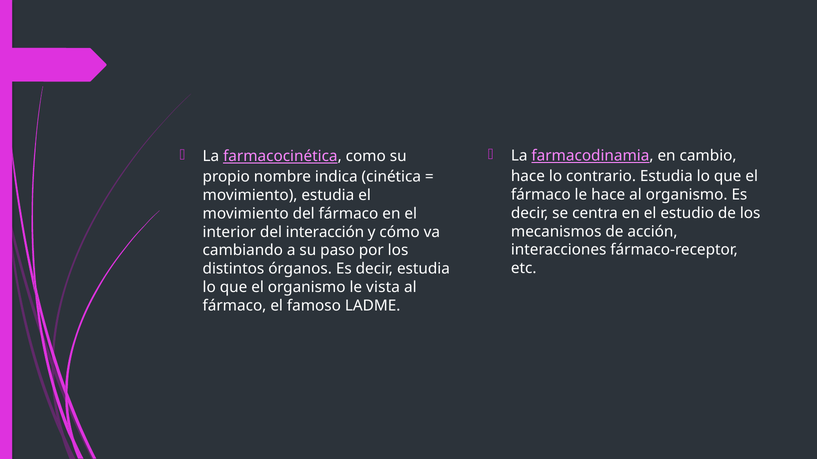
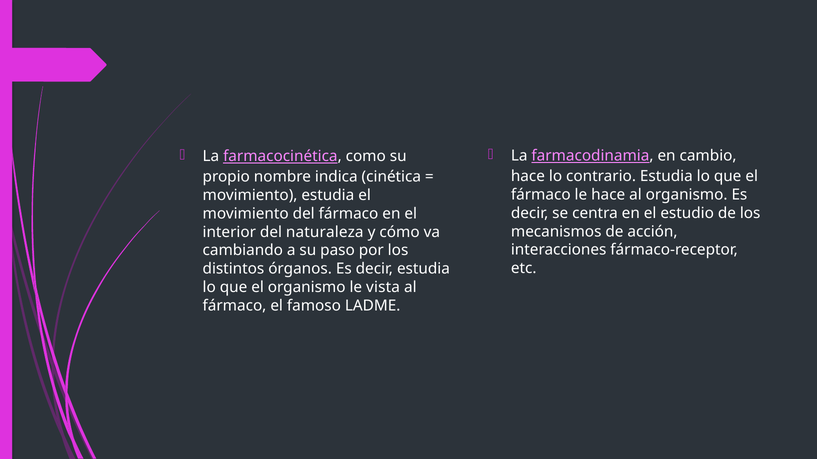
interacción: interacción -> naturaleza (325, 232)
